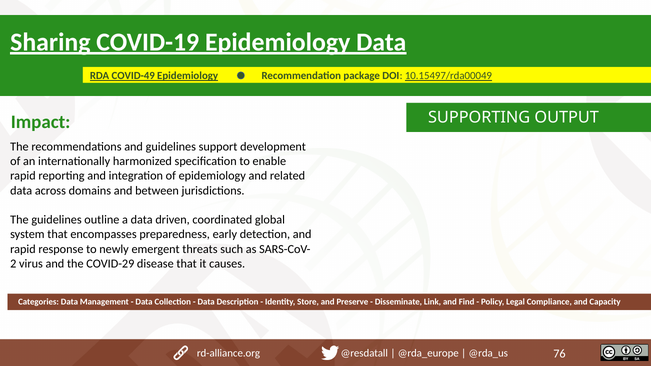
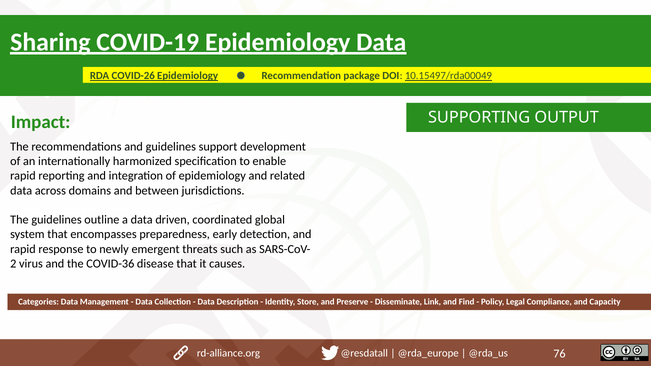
COVID-49: COVID-49 -> COVID-26 (133, 76)
COVID-29: COVID-29 -> COVID-36 (110, 264)
